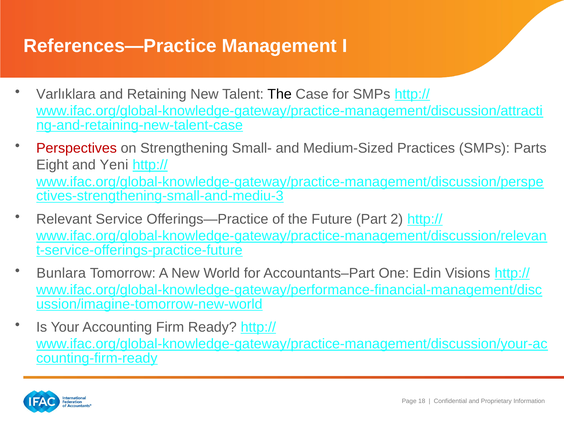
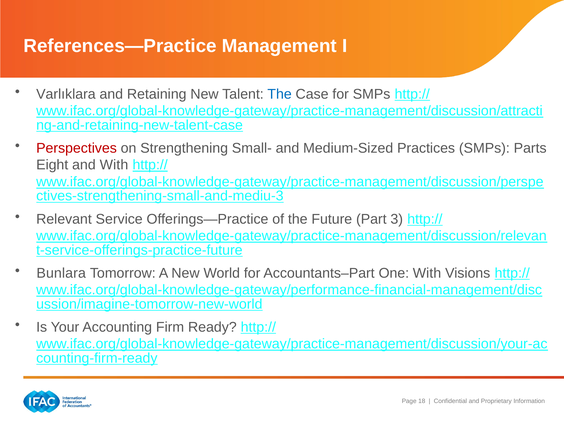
The colour: black -> blue (280, 94)
and Yeni: Yeni -> With (114, 165)
2: 2 -> 3 (397, 219)
One Edin: Edin -> With (427, 273)
